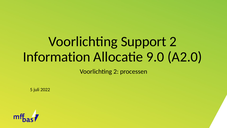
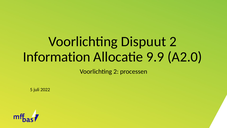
Support: Support -> Dispuut (143, 41)
9.0: 9.0 -> 9.9 (155, 57)
